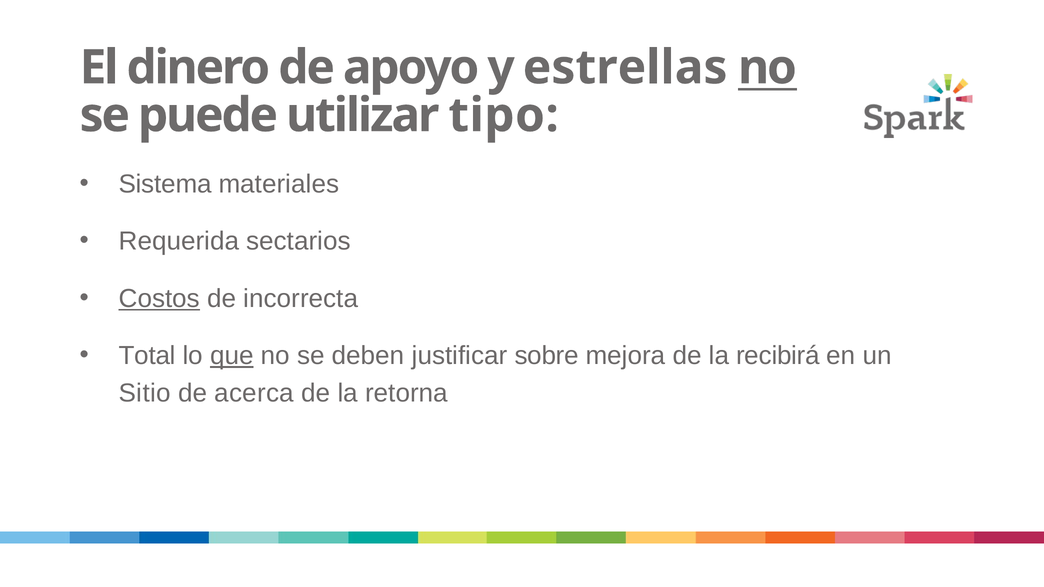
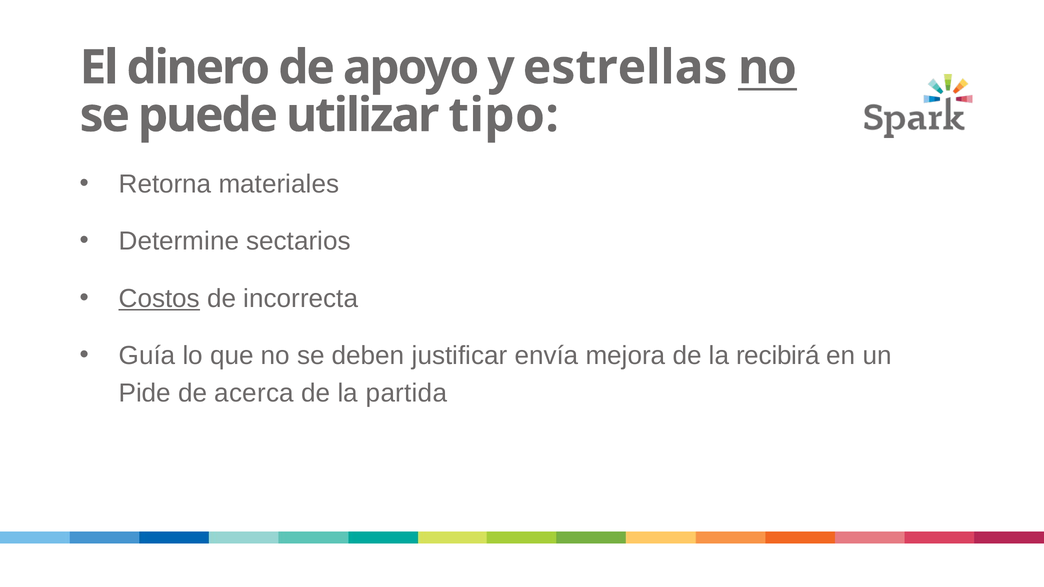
Sistema: Sistema -> Retorna (165, 184)
Requerida: Requerida -> Determine (179, 241)
Total: Total -> Guía (147, 356)
que underline: present -> none (232, 356)
sobre: sobre -> envía (547, 356)
Sitio: Sitio -> Pide (145, 393)
retorna: retorna -> partida (406, 393)
